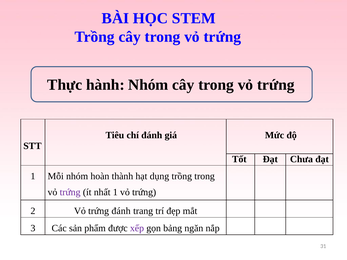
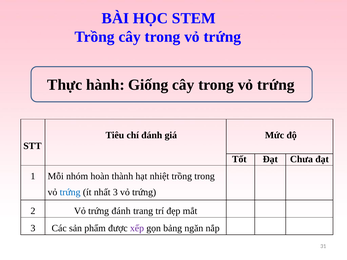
hành Nhóm: Nhóm -> Giống (148, 85)
dụng: dụng -> nhiệt (159, 176)
trứng colour: purple -> blue (70, 192)
nhất 1: 1 -> 3 (115, 192)
